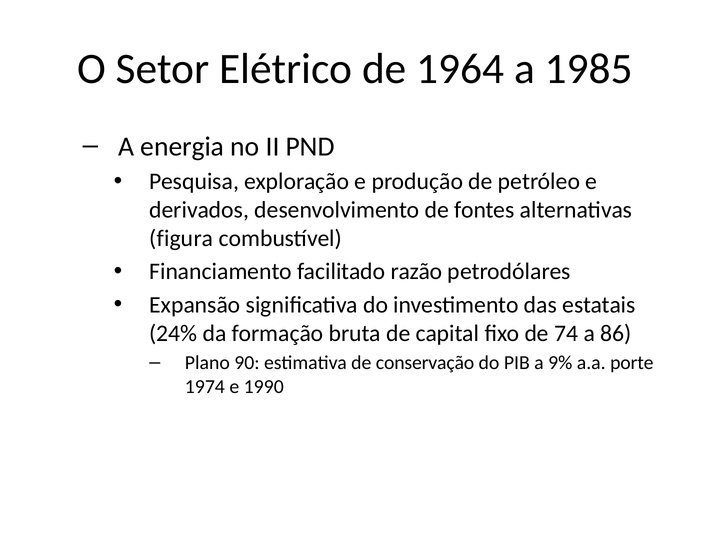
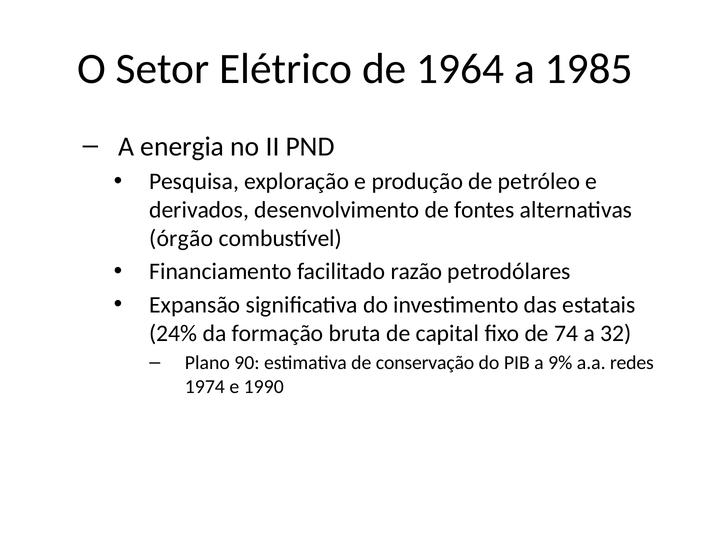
figura: figura -> órgão (181, 239)
86: 86 -> 32 (616, 333)
porte: porte -> redes (632, 363)
